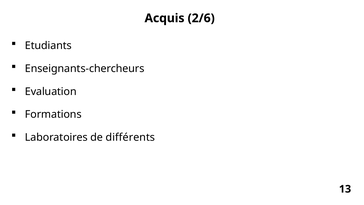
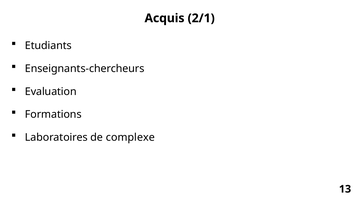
2/6: 2/6 -> 2/1 (201, 18)
différents: différents -> complexe (130, 137)
